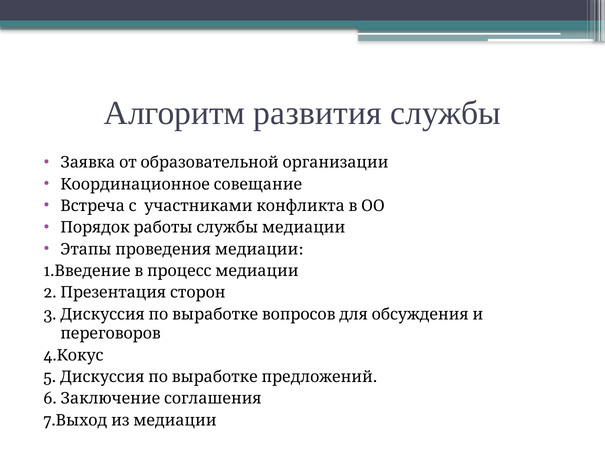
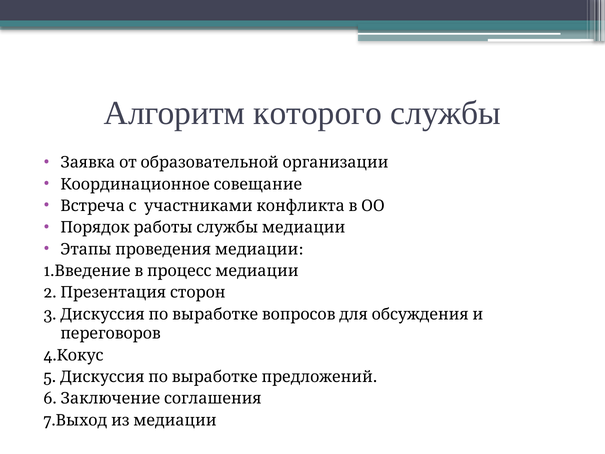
развития: развития -> которого (318, 113)
